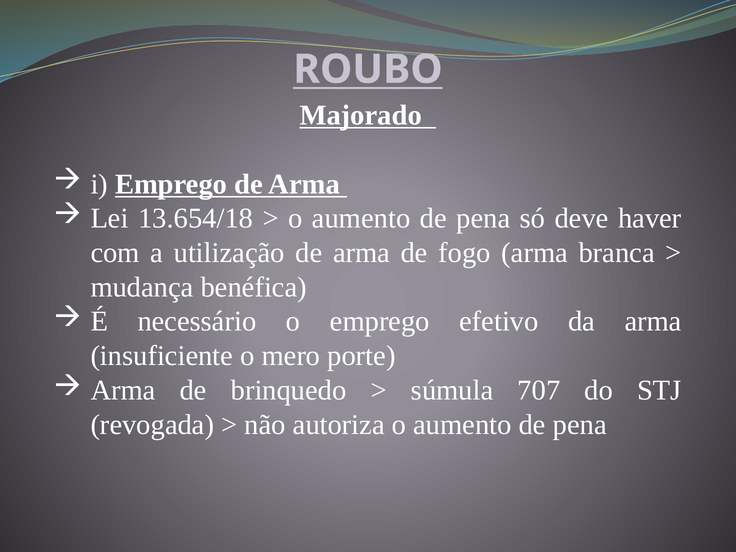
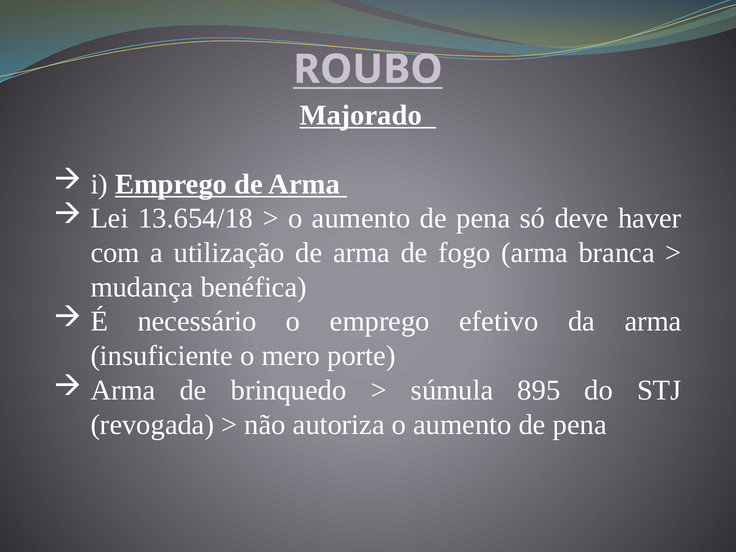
707: 707 -> 895 (539, 390)
